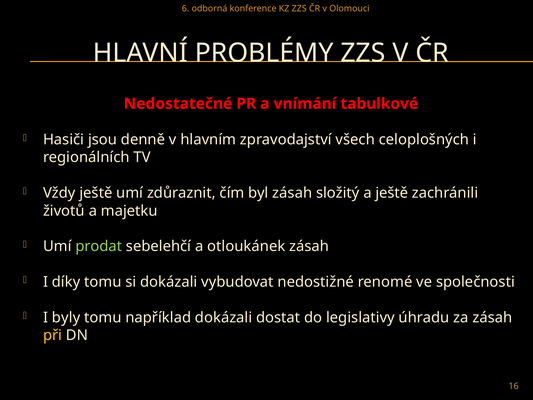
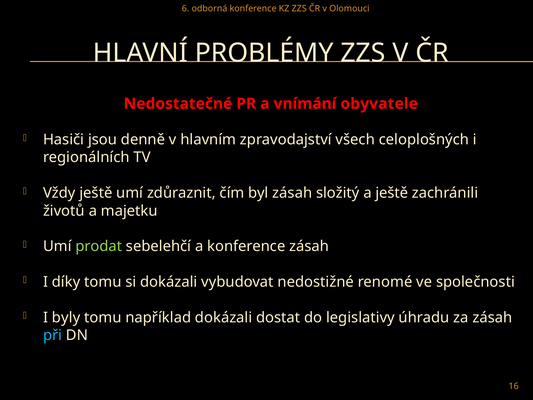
tabulkové: tabulkové -> obyvatele (379, 104)
a otloukánek: otloukánek -> konference (246, 246)
při colour: yellow -> light blue (53, 335)
